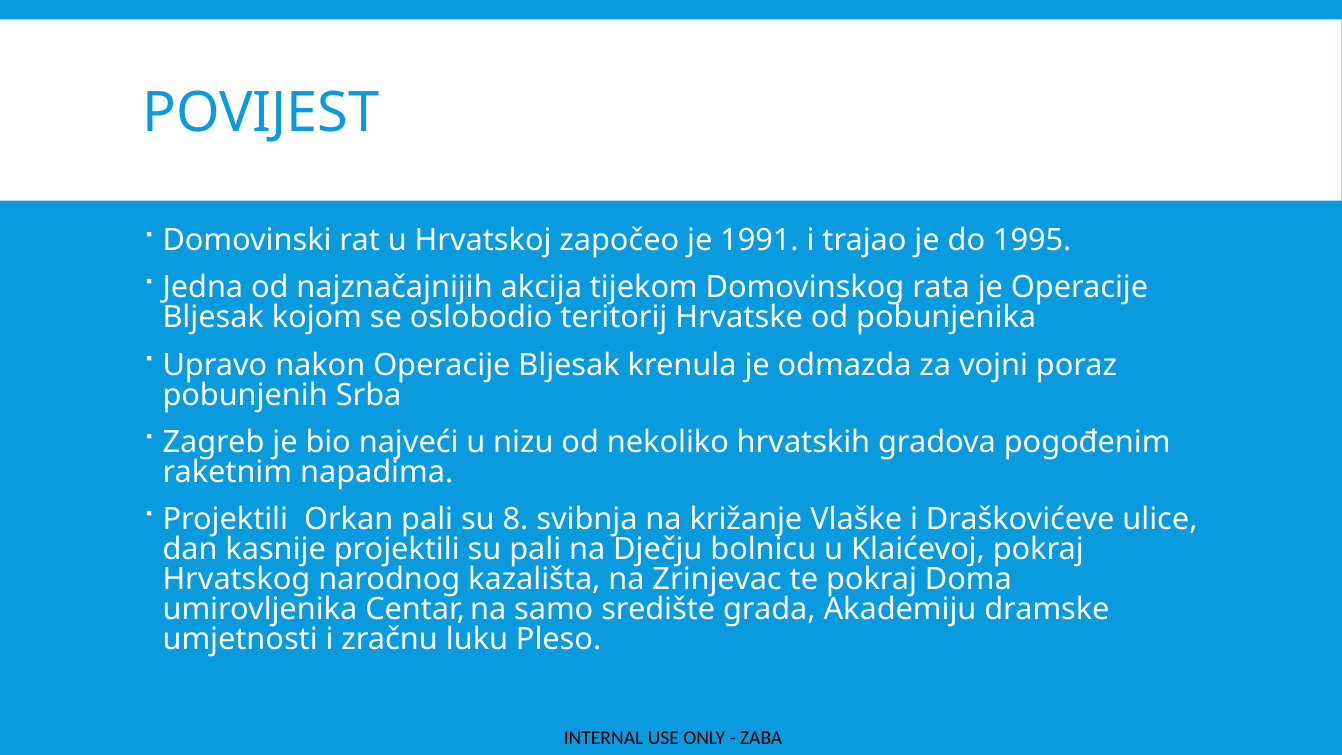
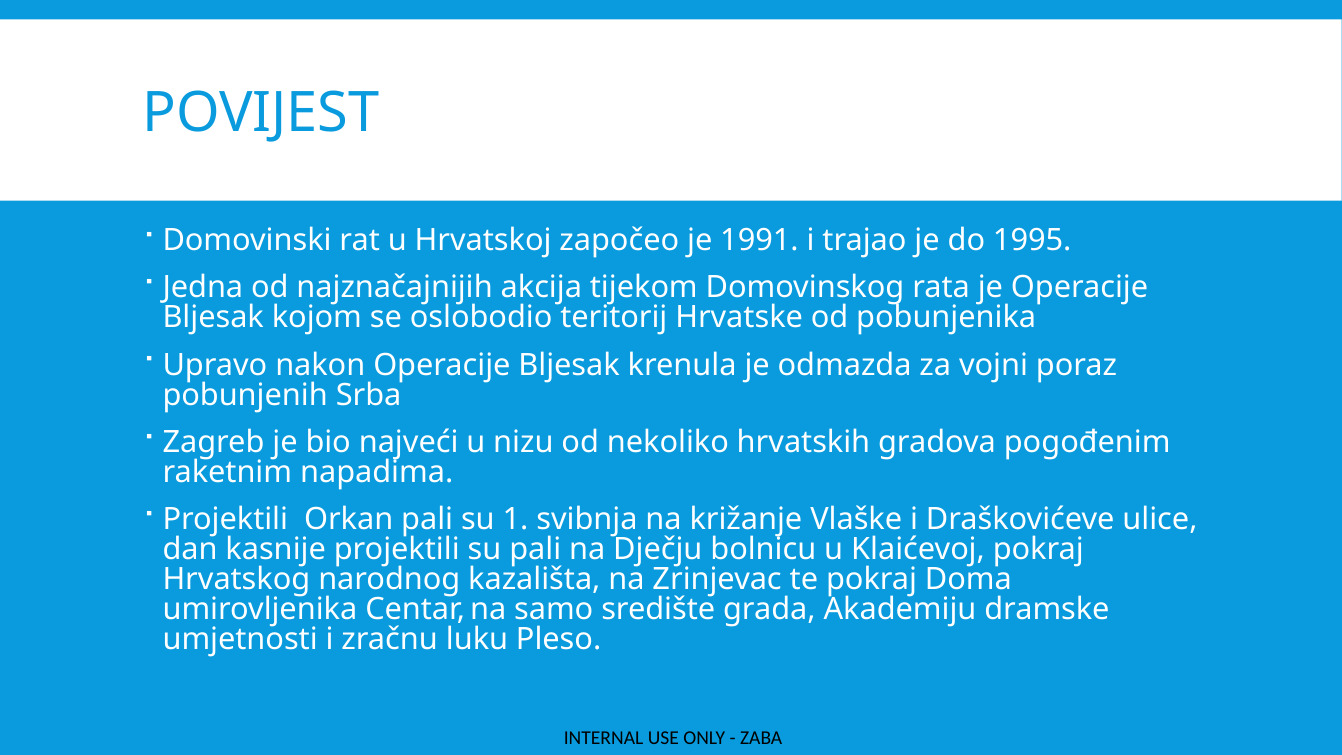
8: 8 -> 1 (516, 520)
